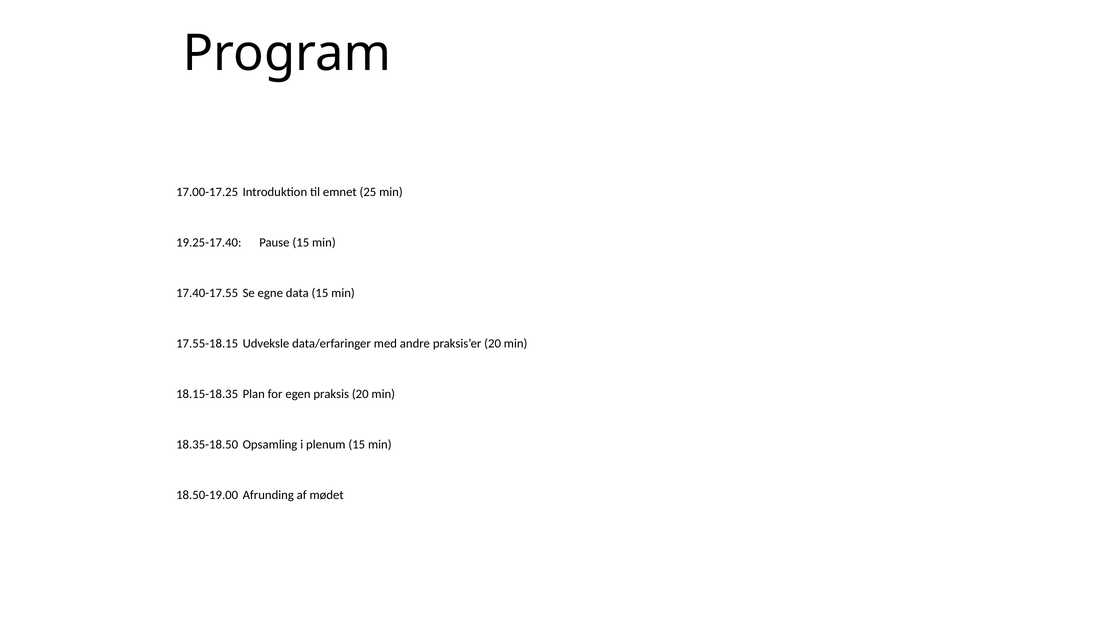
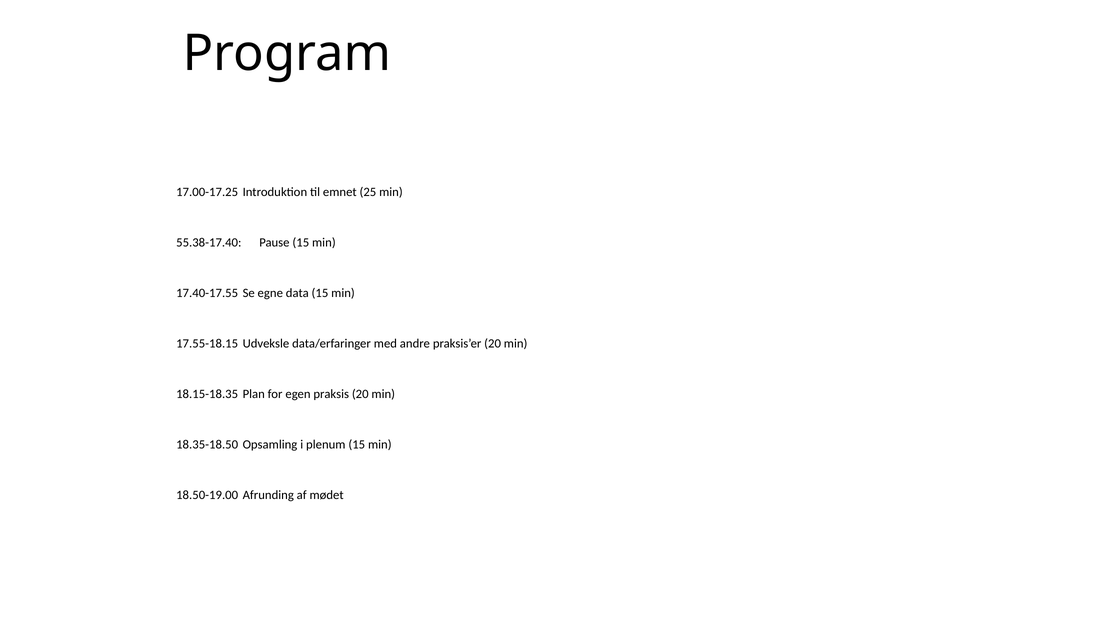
19.25-17.40: 19.25-17.40 -> 55.38-17.40 (209, 243)
